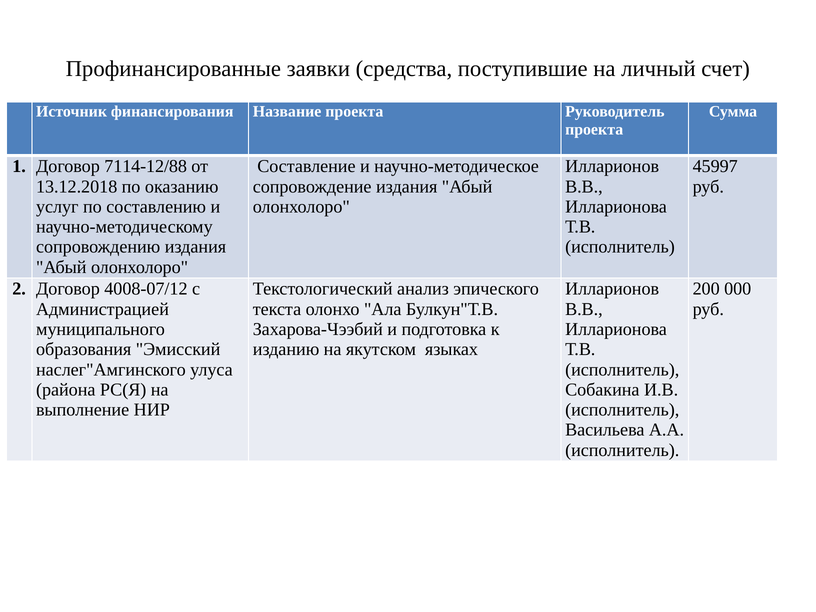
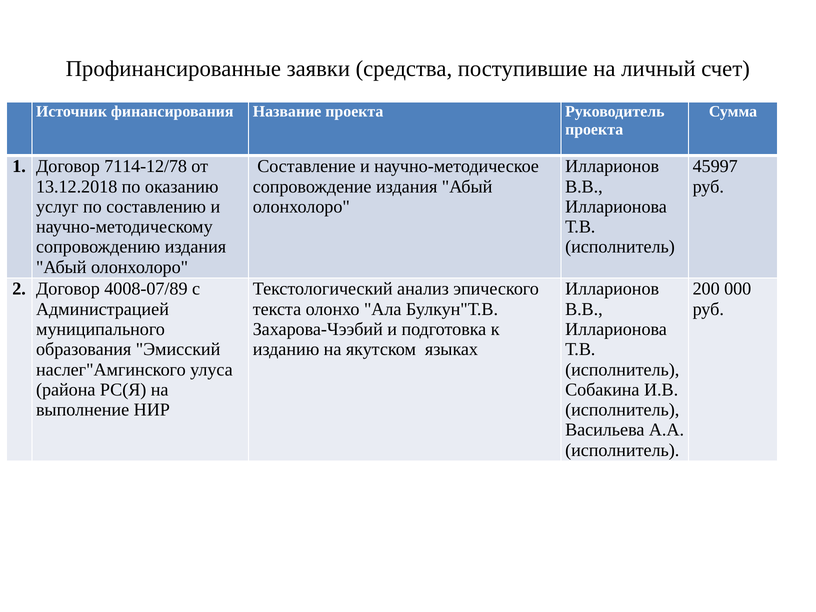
7114-12/88: 7114-12/88 -> 7114-12/78 (146, 166)
4008-07/12: 4008-07/12 -> 4008-07/89 (146, 289)
